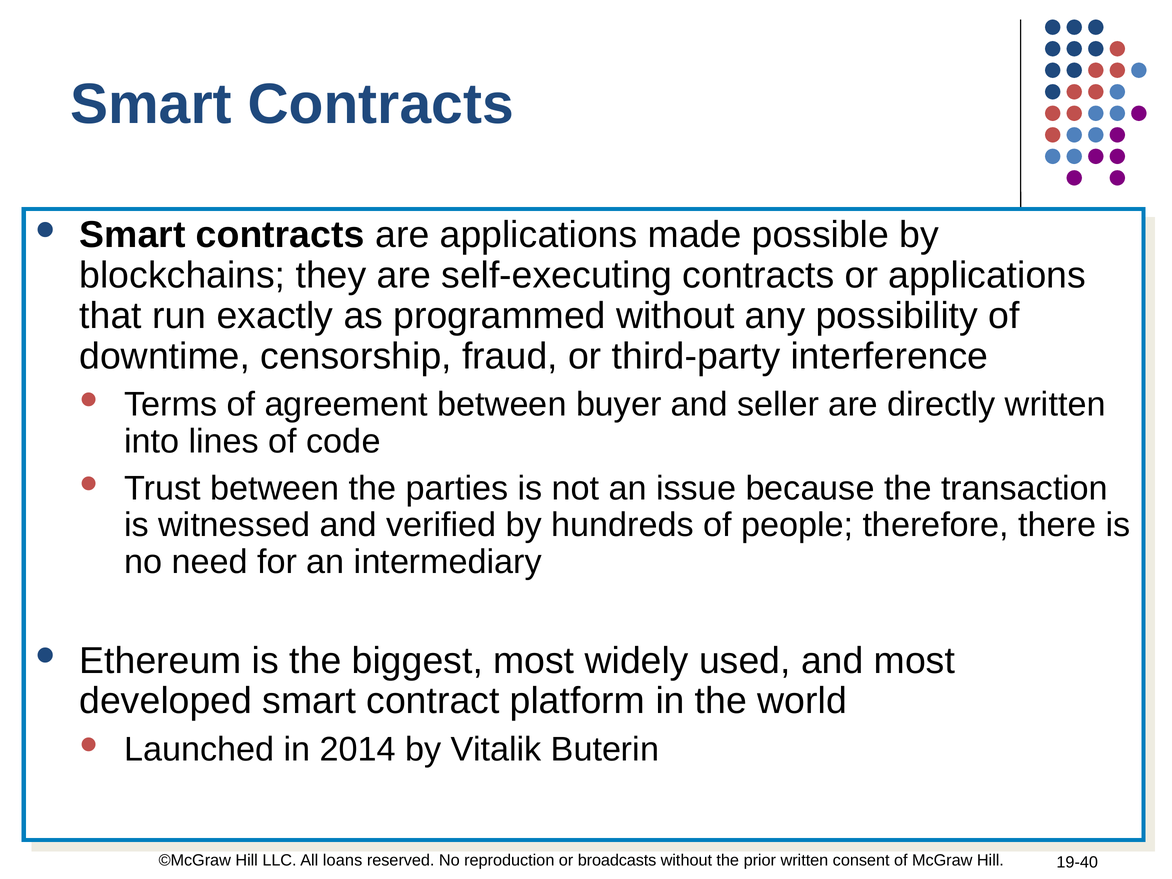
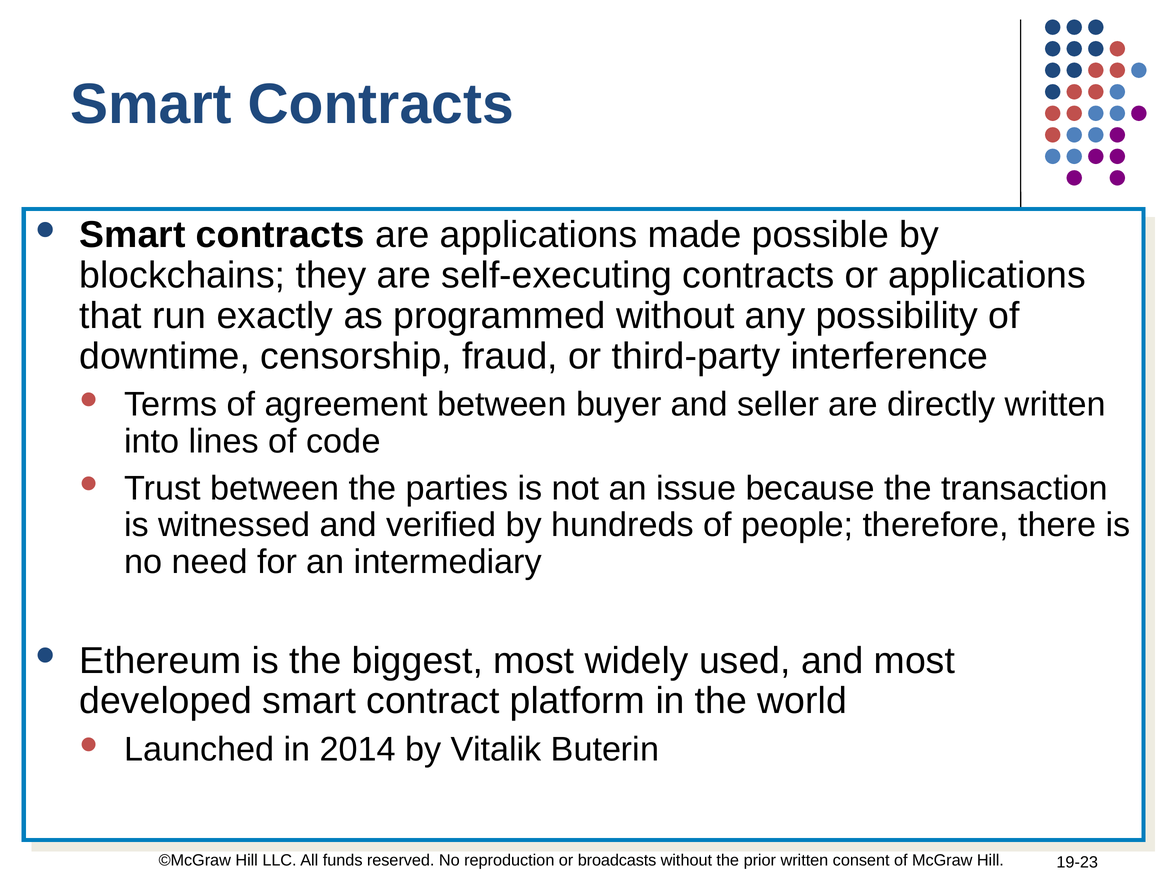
loans: loans -> funds (343, 861)
19-40: 19-40 -> 19-23 (1077, 863)
